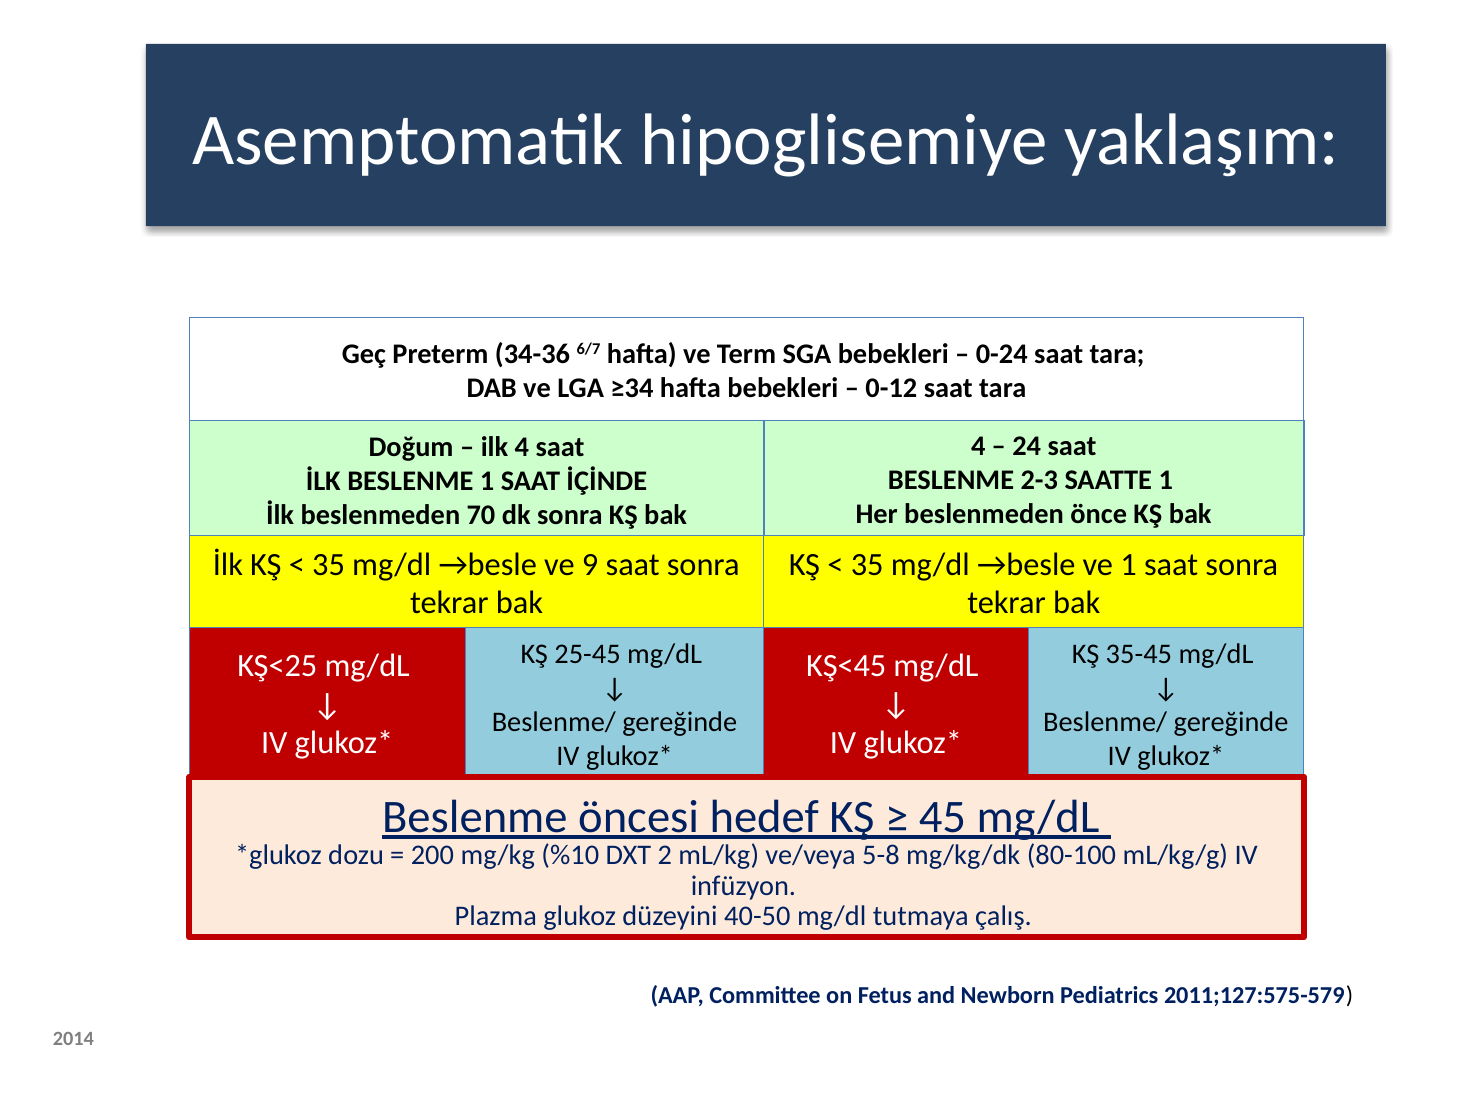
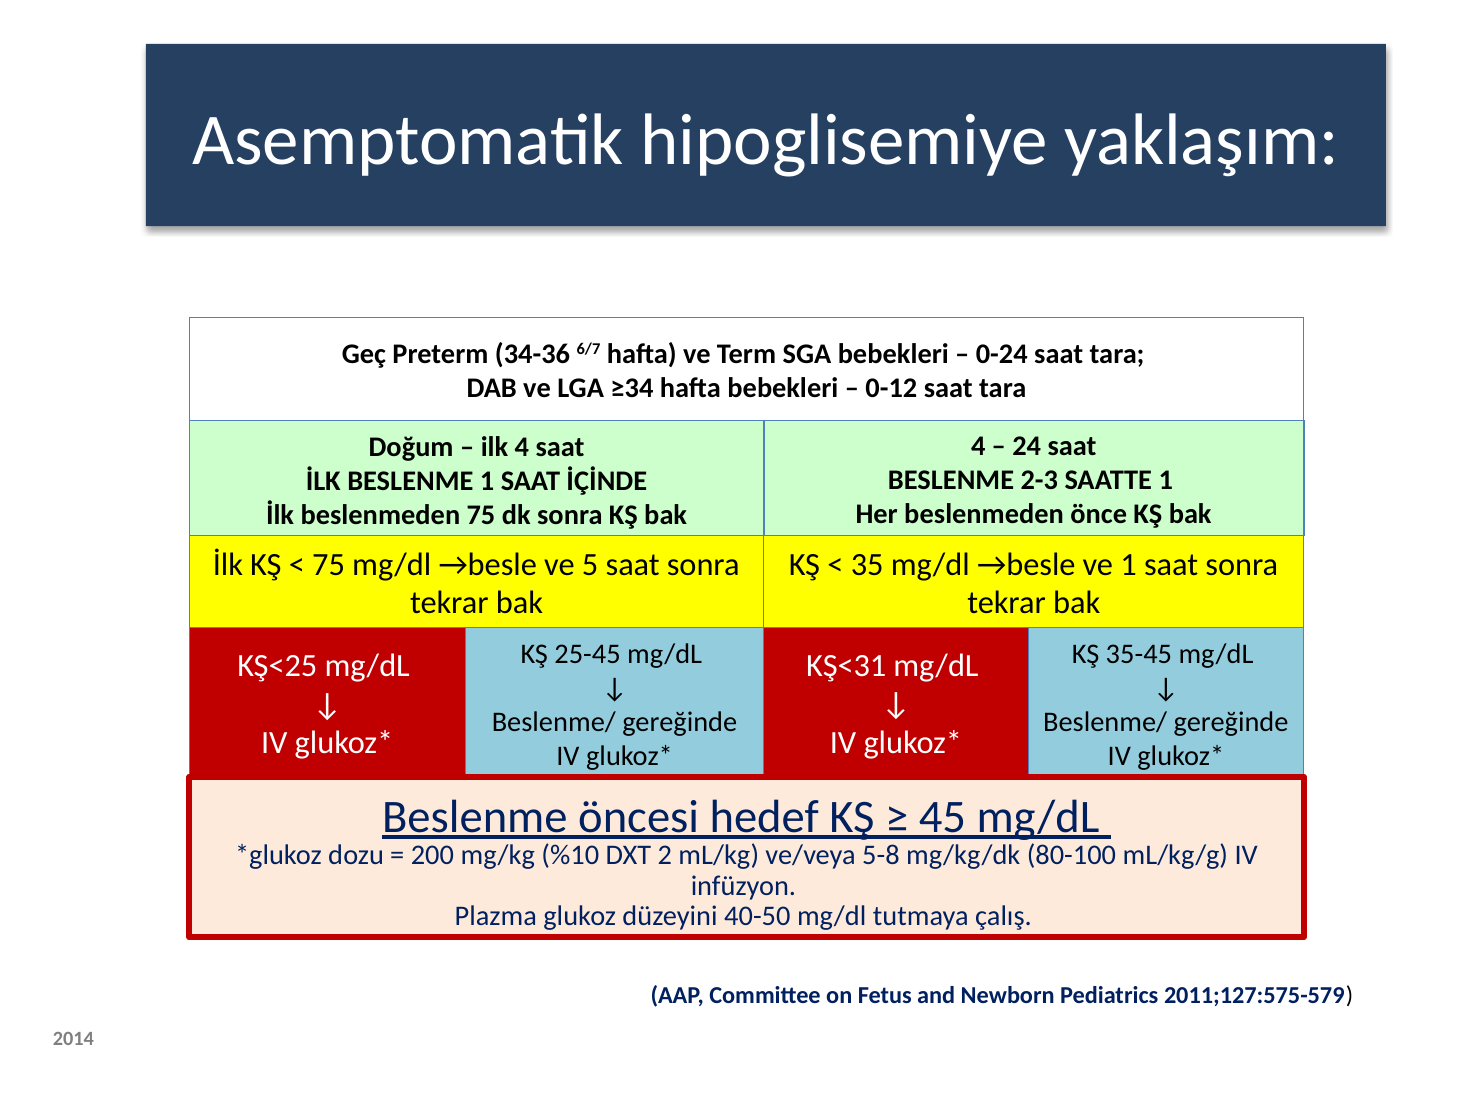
beslenmeden 70: 70 -> 75 (481, 515)
35: 35 -> 75 (329, 565)
9: 9 -> 5 (590, 565)
KŞ<45: KŞ<45 -> KŞ<31 (846, 666)
